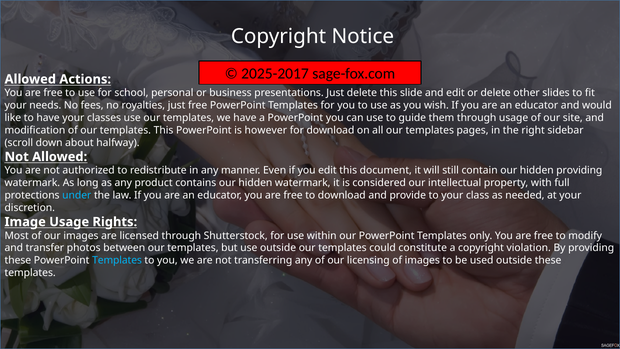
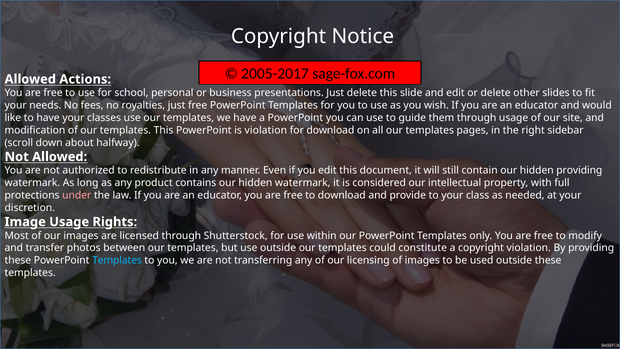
2025-2017: 2025-2017 -> 2005-2017 (275, 74)
is however: however -> violation (266, 130)
under colour: light blue -> pink (77, 195)
